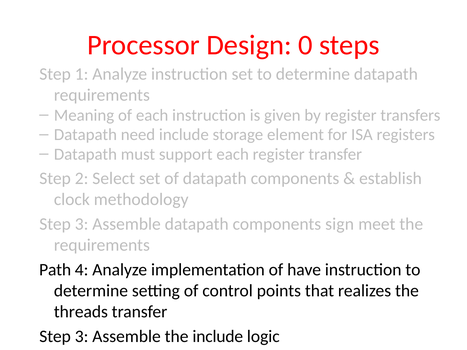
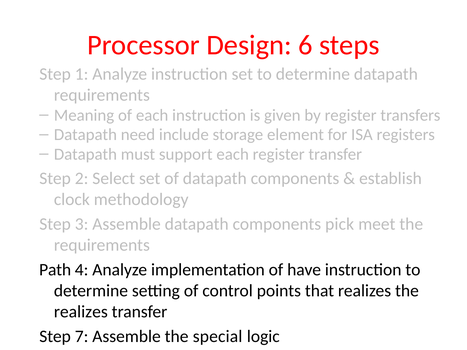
0: 0 -> 6 (306, 45)
sign: sign -> pick (340, 224)
threads: threads -> realizes (81, 312)
3: 3 -> 7 (82, 337)
the include: include -> special (218, 337)
